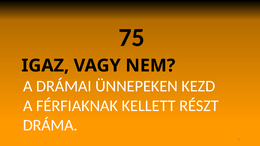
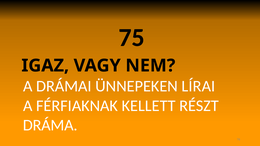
KEZD: KEZD -> LÍRAI (198, 86)
